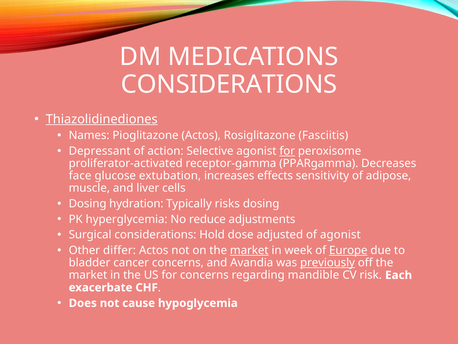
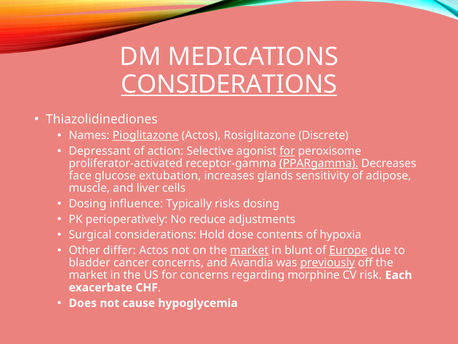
CONSIDERATIONS underline: none -> present (229, 84)
Thiazolidinediones underline: present -> none (102, 119)
Pioglitazone underline: none -> present (146, 135)
Fasciitis: Fasciitis -> Discrete (323, 135)
PPARgamma underline: none -> present (319, 163)
effects: effects -> glands (275, 176)
hydration: hydration -> influence (136, 203)
hyperglycemia: hyperglycemia -> perioperatively (127, 219)
adjusted: adjusted -> contents (280, 235)
of agonist: agonist -> hypoxia (341, 235)
week: week -> blunt (299, 250)
mandible: mandible -> morphine (314, 275)
